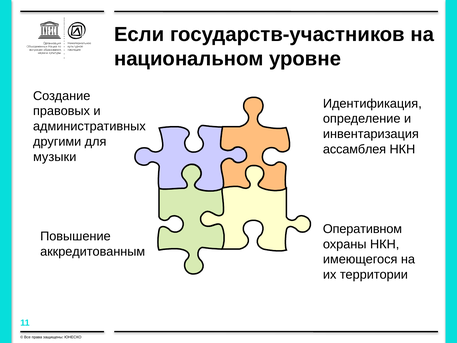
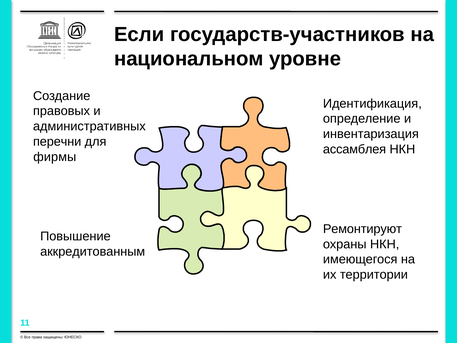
другими: другими -> перечни (57, 141)
музыки: музыки -> фирмы (55, 157)
Оперативном: Оперативном -> Ремонтируют (362, 229)
